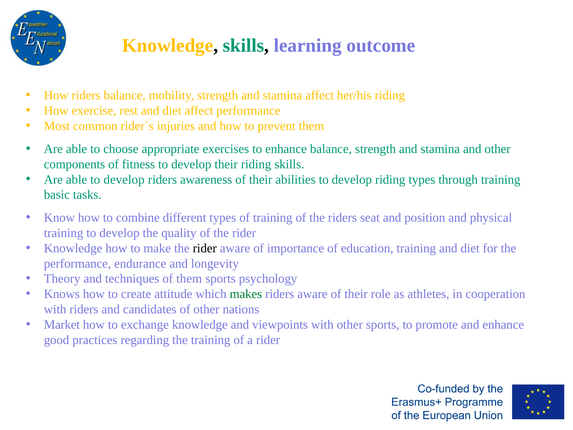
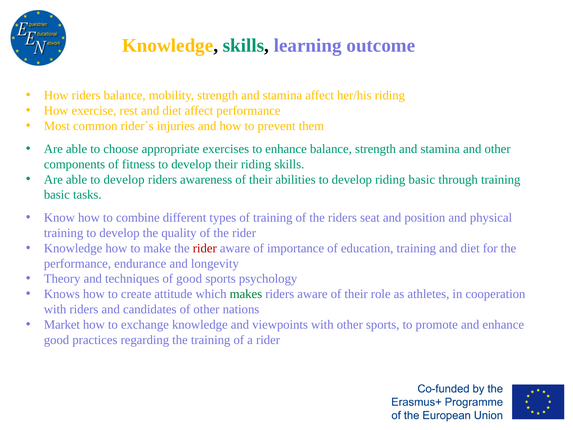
riding types: types -> basic (422, 179)
rider colour: black -> red (205, 248)
of them: them -> good (189, 279)
